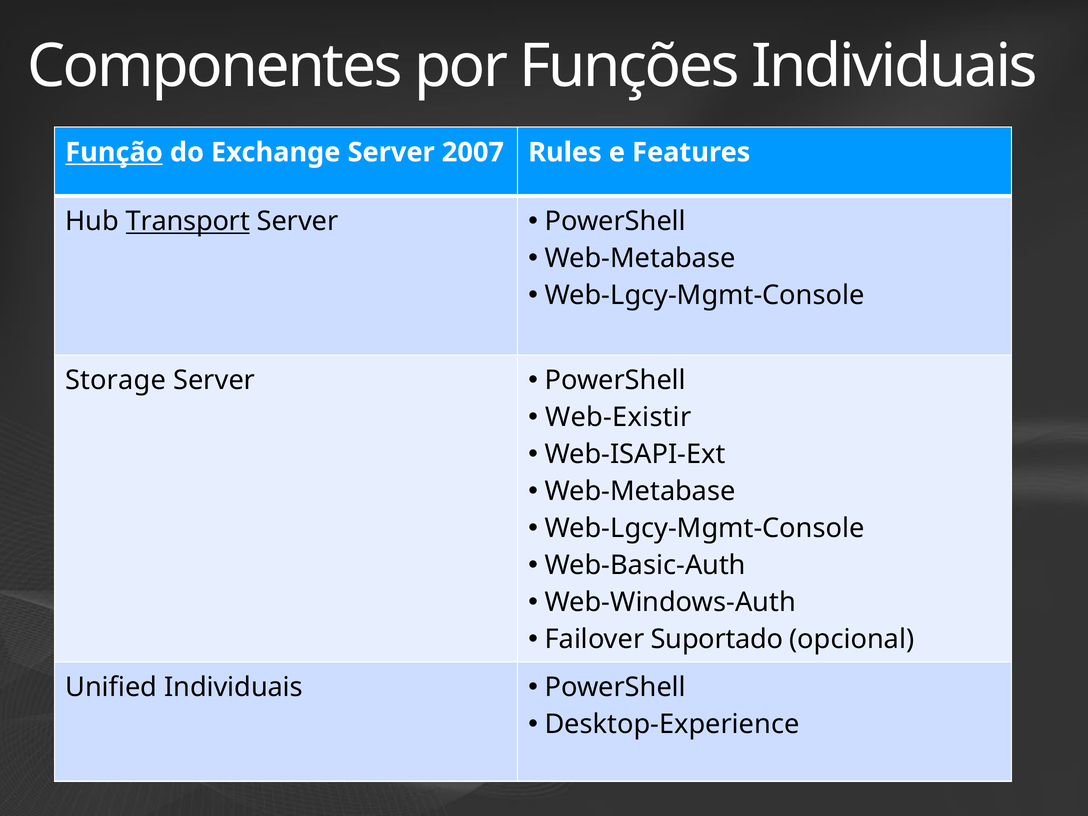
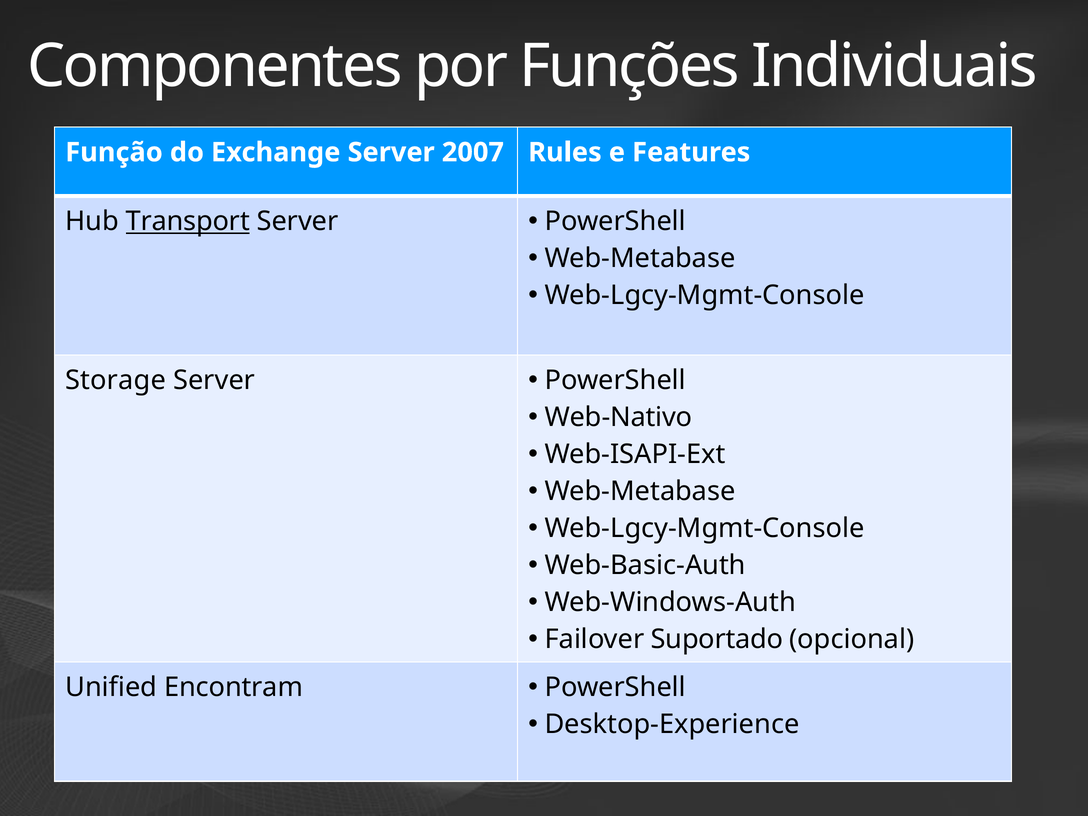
Função underline: present -> none (114, 152)
Web-Existir: Web-Existir -> Web-Nativo (618, 417)
Unified Individuais: Individuais -> Encontram (234, 687)
